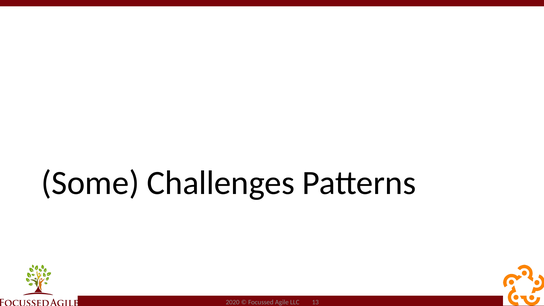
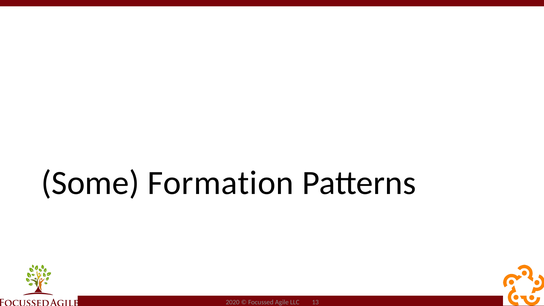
Challenges: Challenges -> Formation (221, 183)
